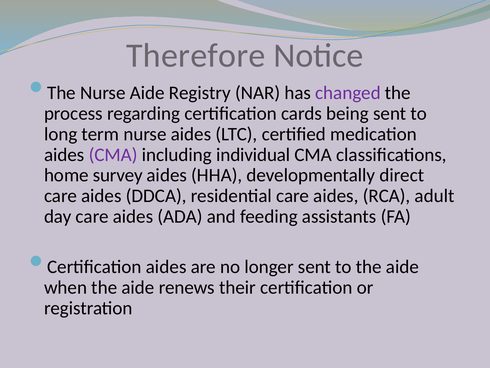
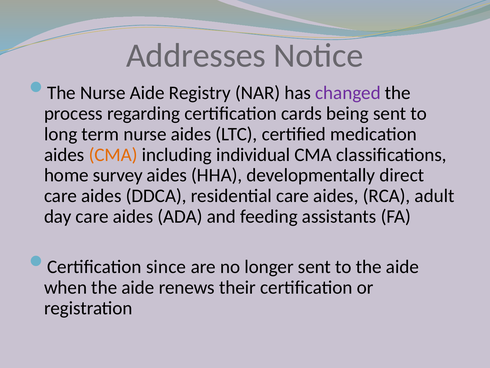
Therefore: Therefore -> Addresses (196, 55)
CMA colour: purple -> orange (113, 155)
Certification aides: aides -> since (166, 267)
